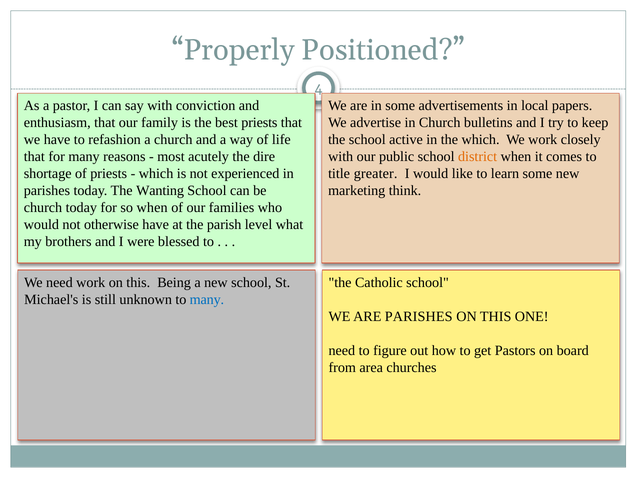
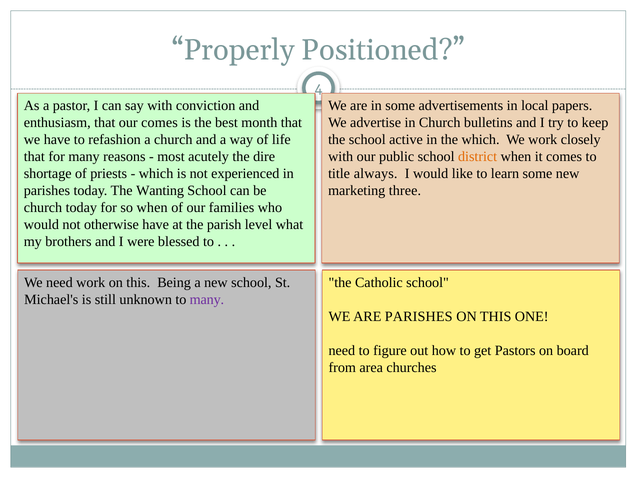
our family: family -> comes (160, 123)
best priests: priests -> month (259, 123)
greater: greater -> always (376, 174)
think: think -> three (405, 191)
many colour: blue -> purple (207, 299)
